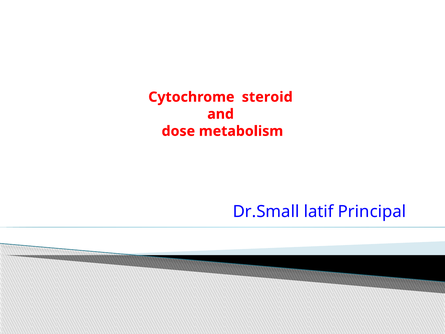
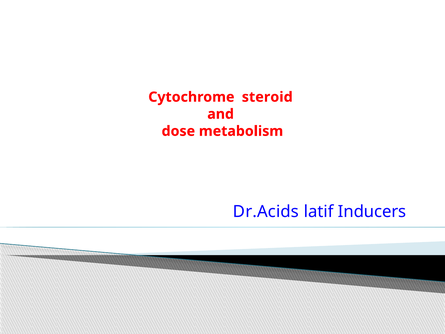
Dr.Small: Dr.Small -> Dr.Acids (266, 212)
Principal: Principal -> Inducers (372, 212)
